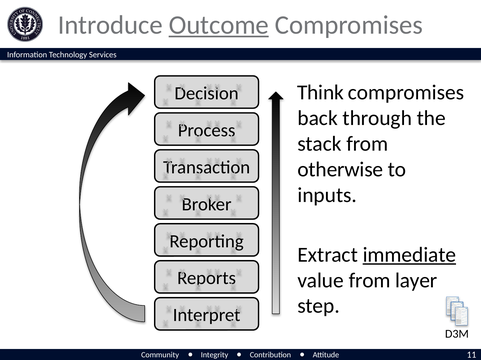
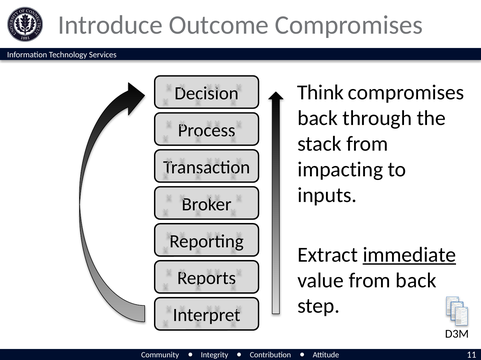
Outcome underline: present -> none (219, 25)
otherwise: otherwise -> impacting (340, 170)
from layer: layer -> back (416, 281)
